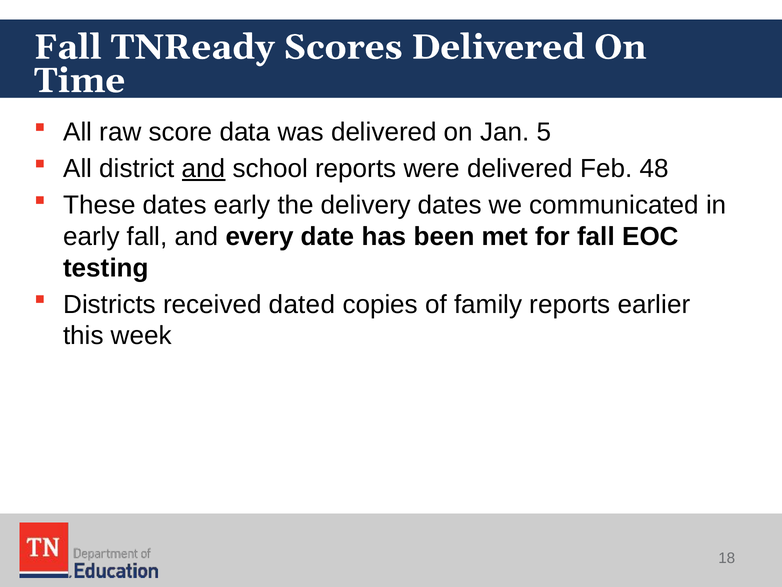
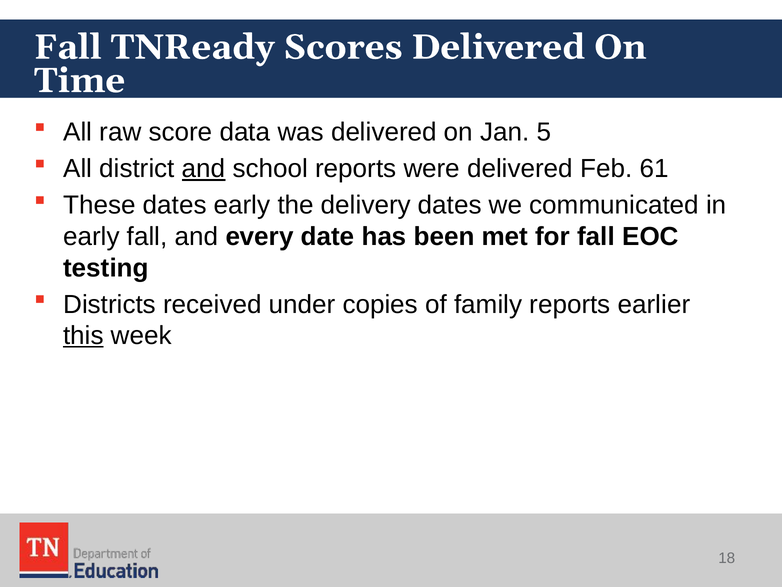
48: 48 -> 61 (654, 169)
dated: dated -> under (302, 304)
this underline: none -> present (83, 335)
